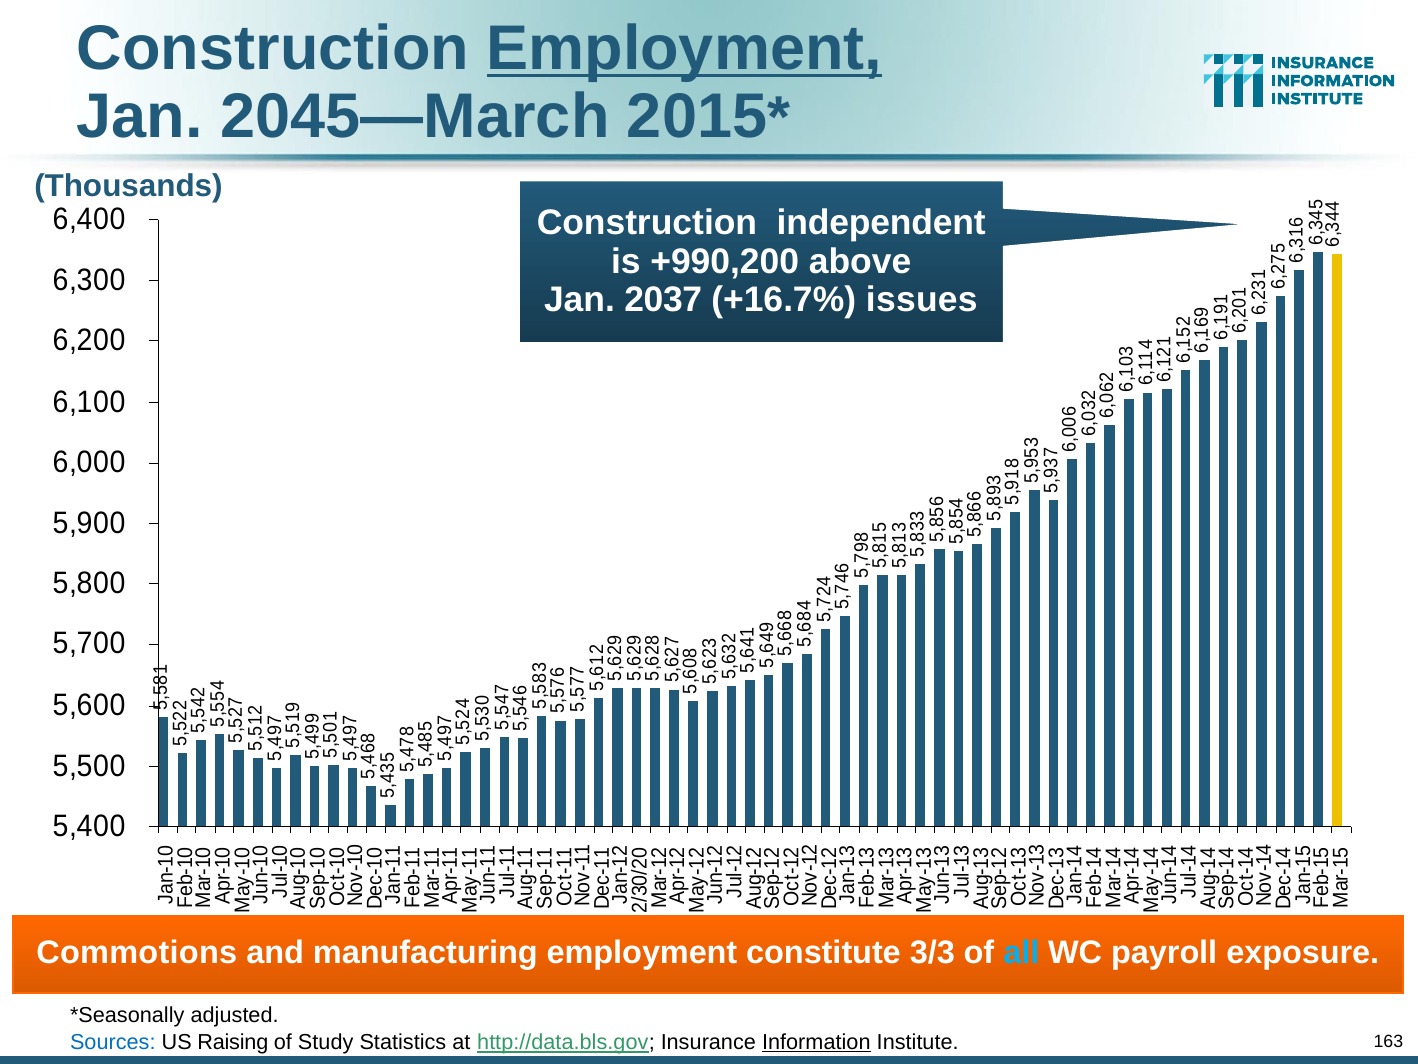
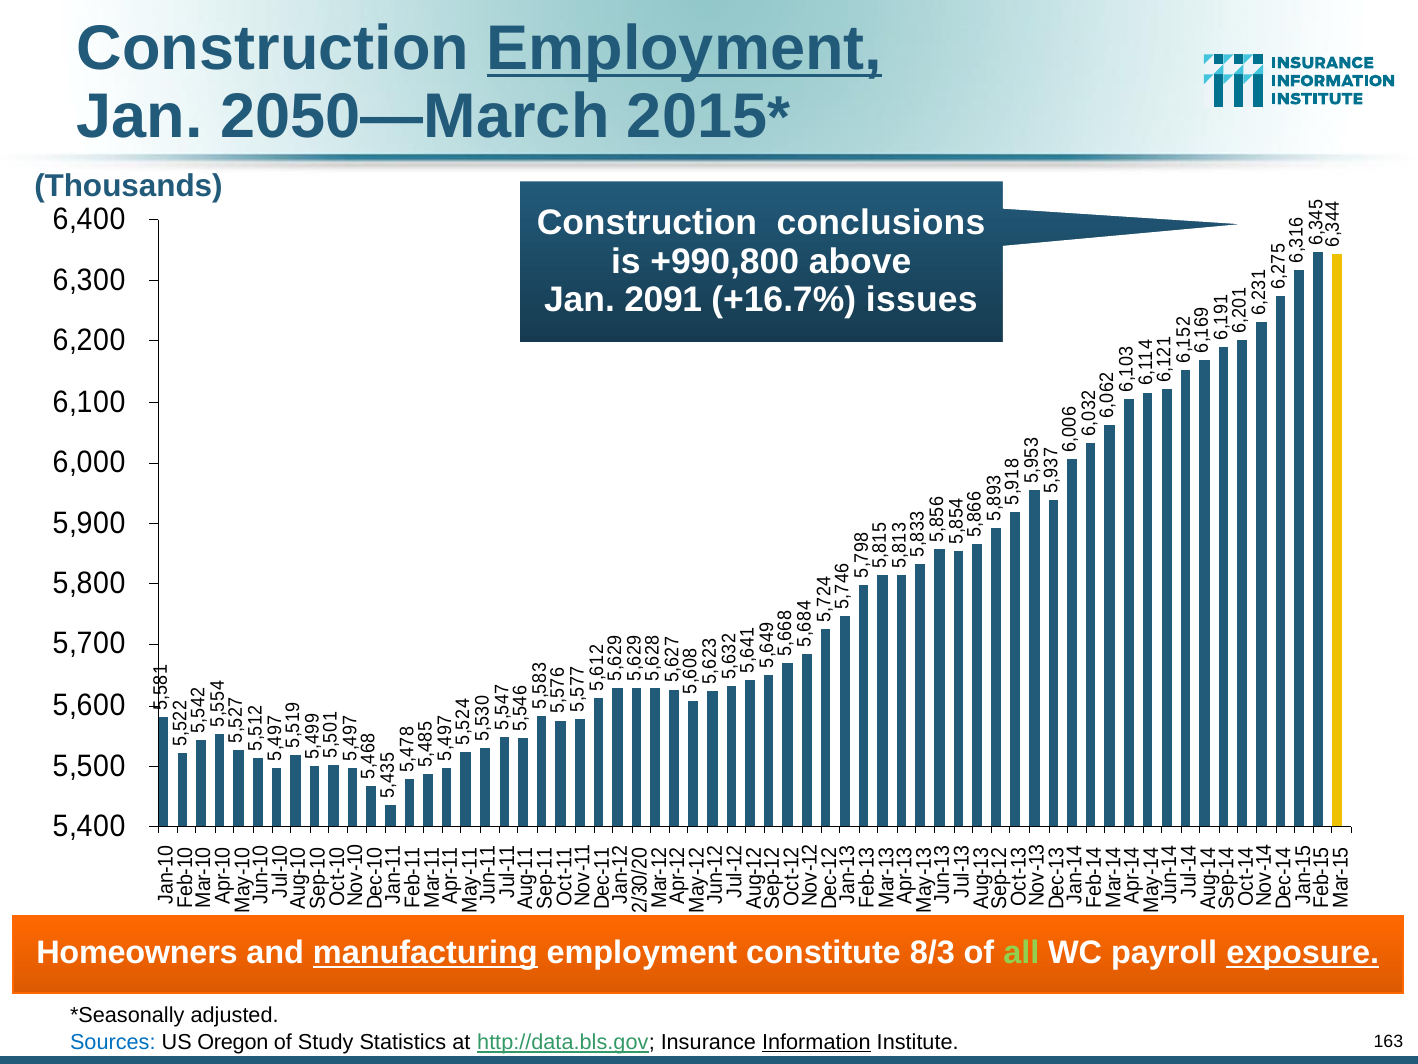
2045—March: 2045—March -> 2050—March (415, 116)
independent: independent -> conclusions (881, 223)
+990,200: +990,200 -> +990,800 (725, 261)
2037: 2037 -> 2091 (663, 300)
Commotions: Commotions -> Homeowners (137, 953)
manufacturing underline: none -> present (425, 953)
3/3: 3/3 -> 8/3 (932, 953)
all colour: light blue -> light green (1021, 953)
exposure underline: none -> present (1303, 953)
Raising: Raising -> Oregon (233, 1042)
